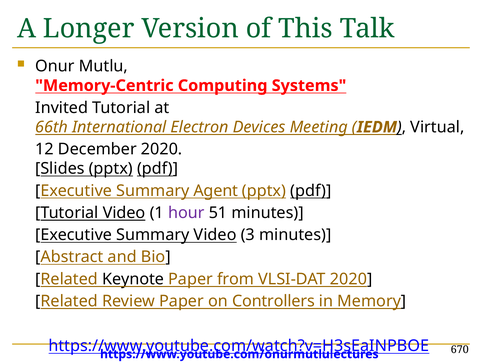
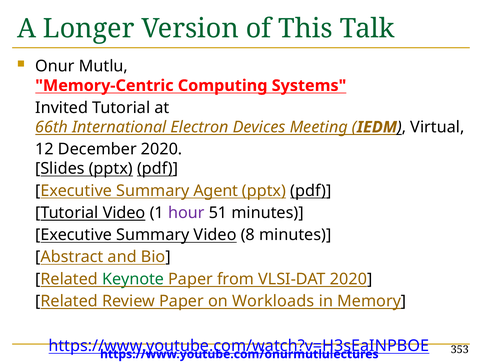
3: 3 -> 8 (248, 235)
Keynote colour: black -> green (133, 279)
Controllers: Controllers -> Workloads (273, 302)
670: 670 -> 353 (460, 350)
